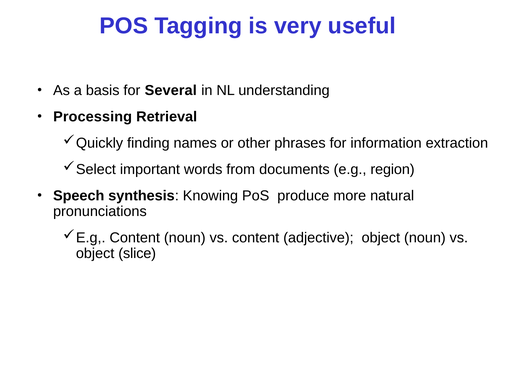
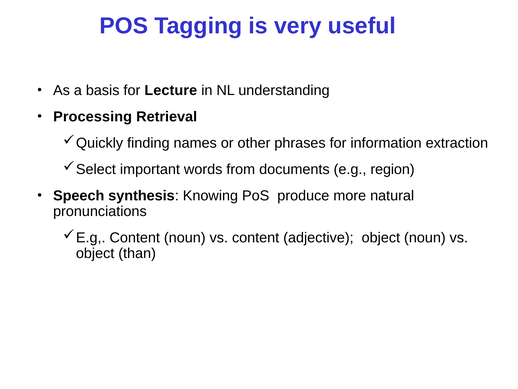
Several: Several -> Lecture (171, 90)
slice: slice -> than (137, 253)
